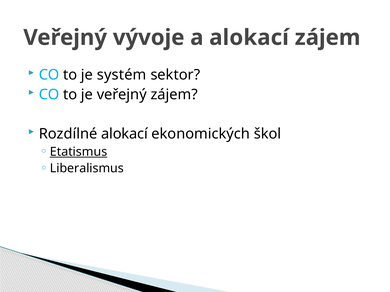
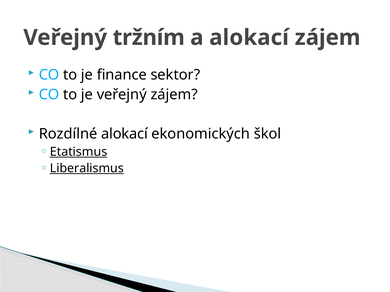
vývoje: vývoje -> tržním (149, 38)
systém: systém -> finance (122, 75)
Liberalismus underline: none -> present (87, 169)
